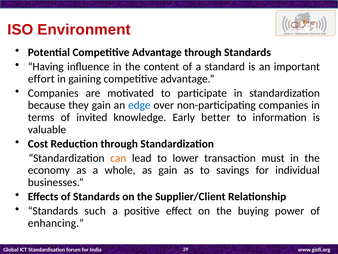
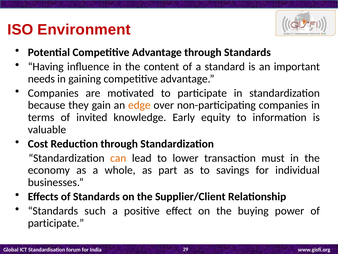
effort: effort -> needs (41, 79)
edge colour: blue -> orange (139, 105)
better: better -> equity (216, 117)
as gain: gain -> part (168, 170)
enhancing: enhancing -> participate (56, 223)
